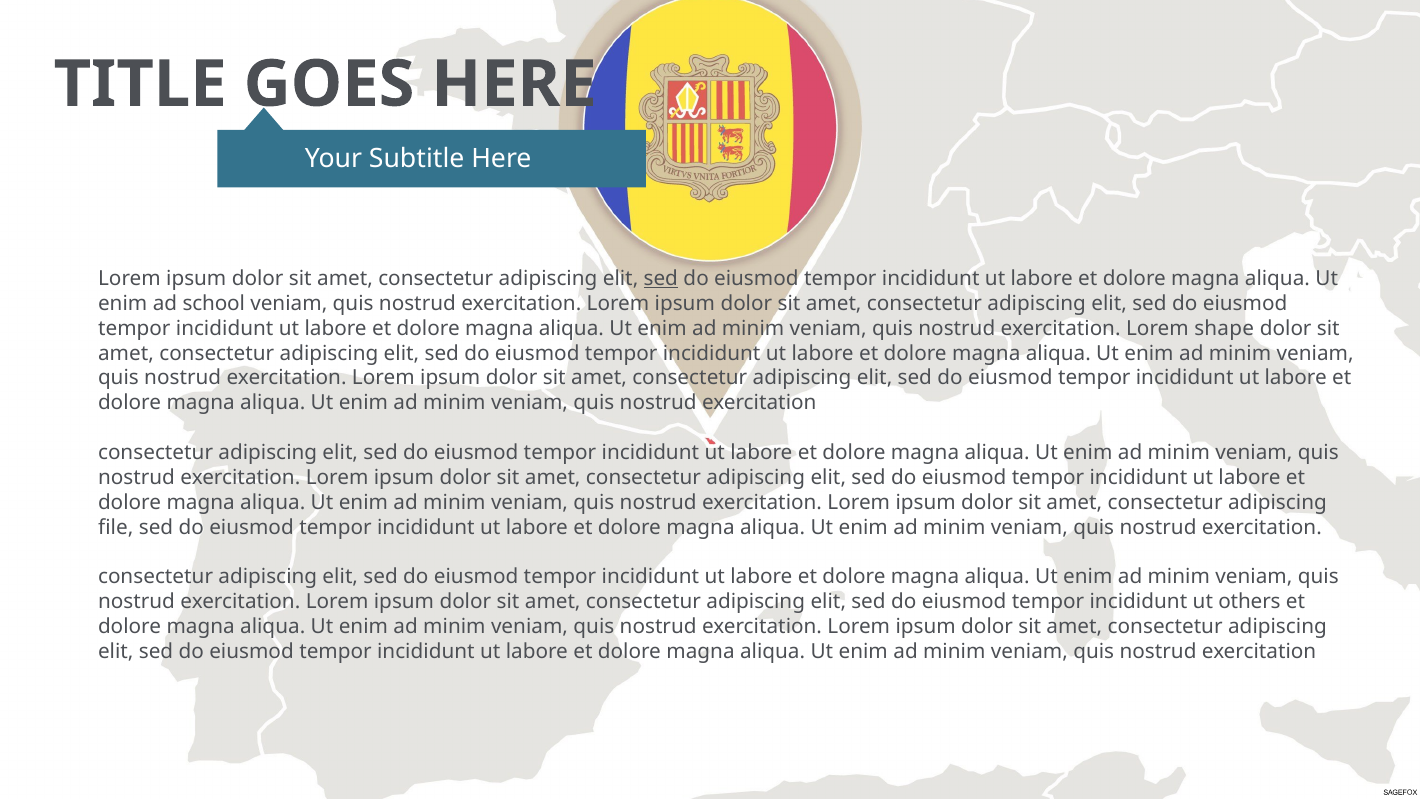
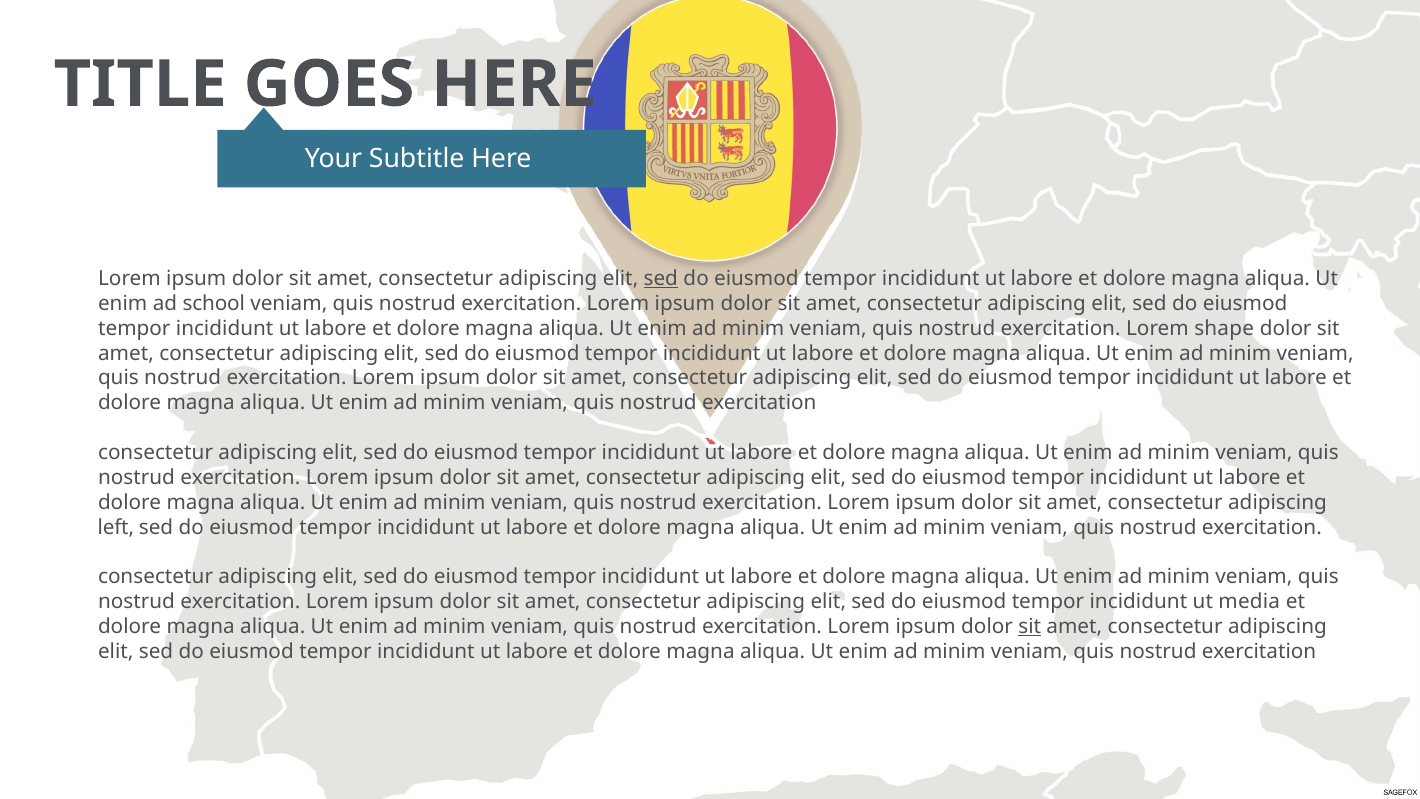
file: file -> left (116, 527)
others: others -> media (1249, 602)
sit underline: none -> present (1030, 627)
